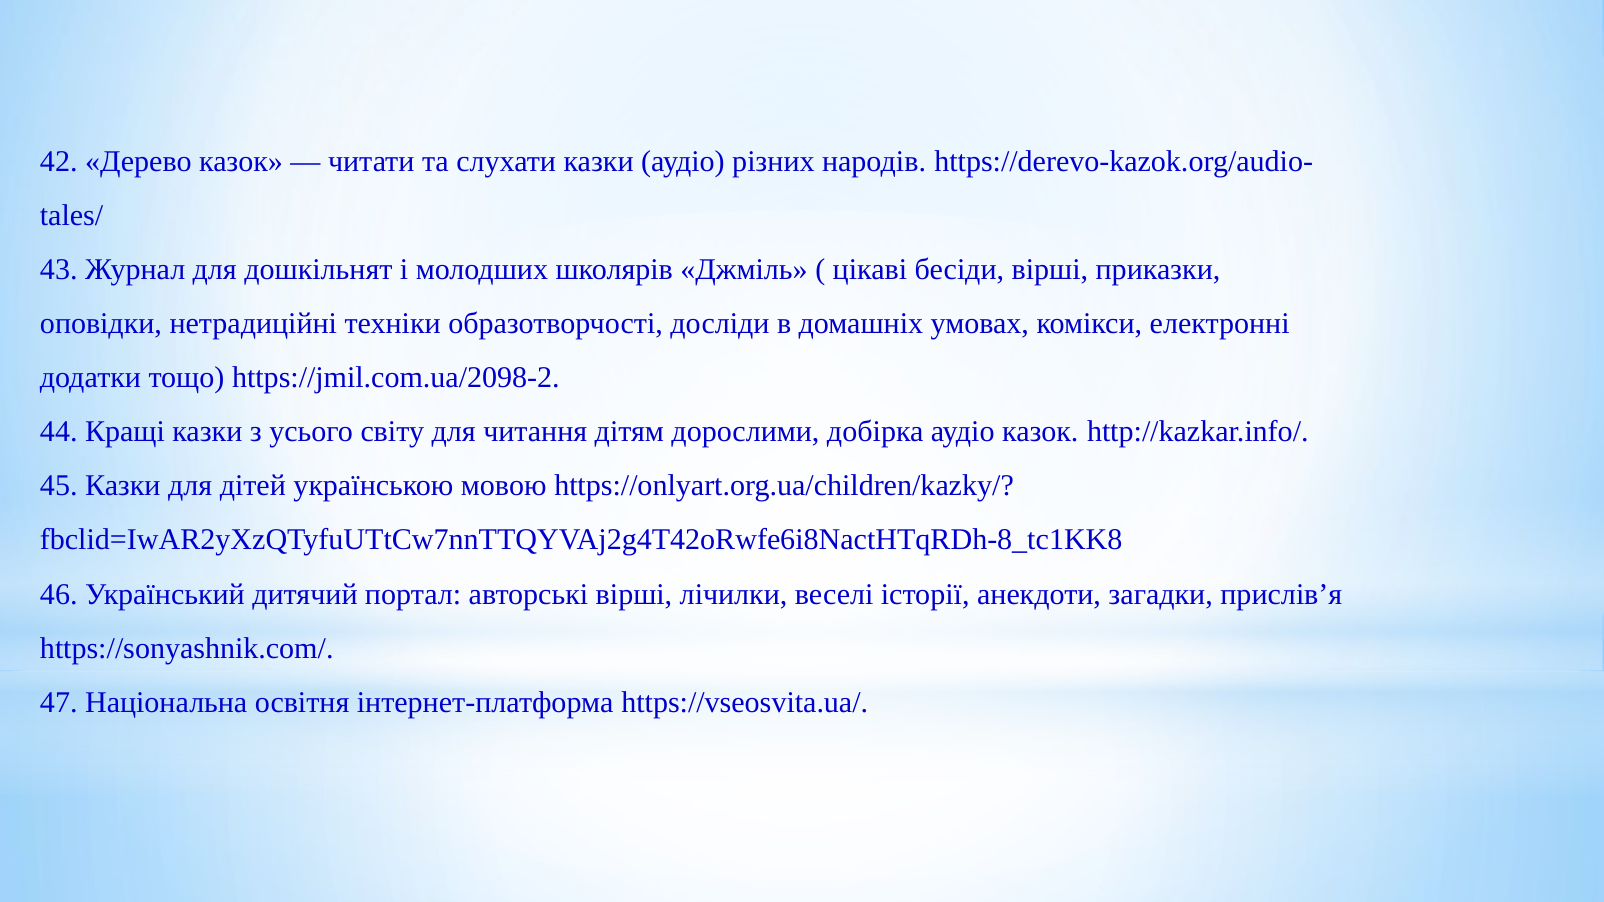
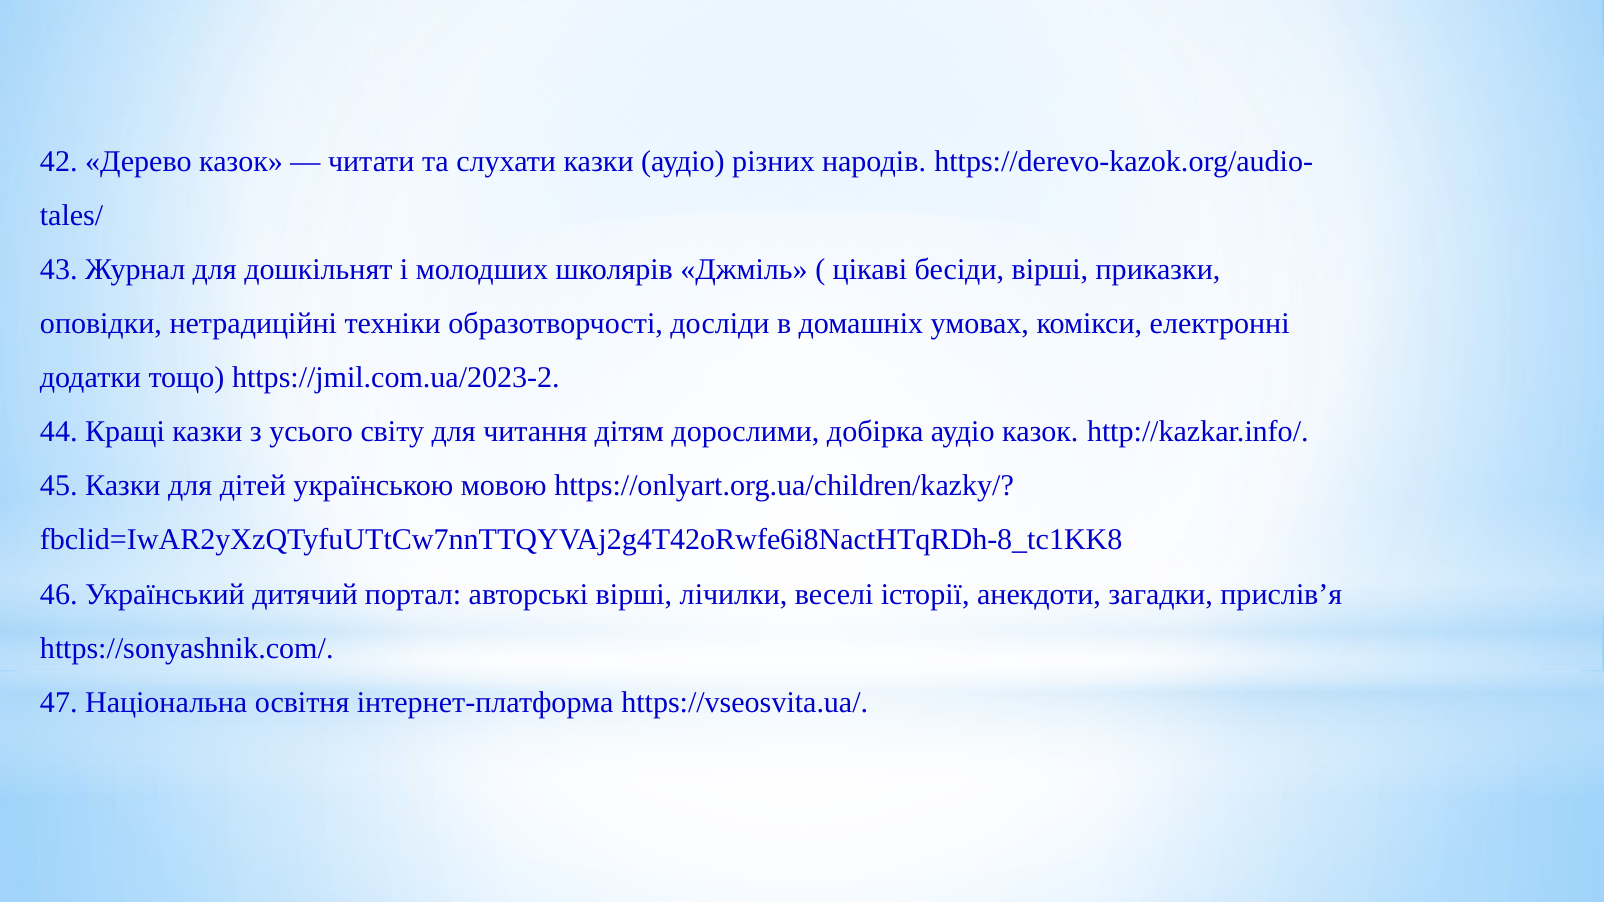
https://jmil.com.ua/2098-2: https://jmil.com.ua/2098-2 -> https://jmil.com.ua/2023-2 (396, 378)
